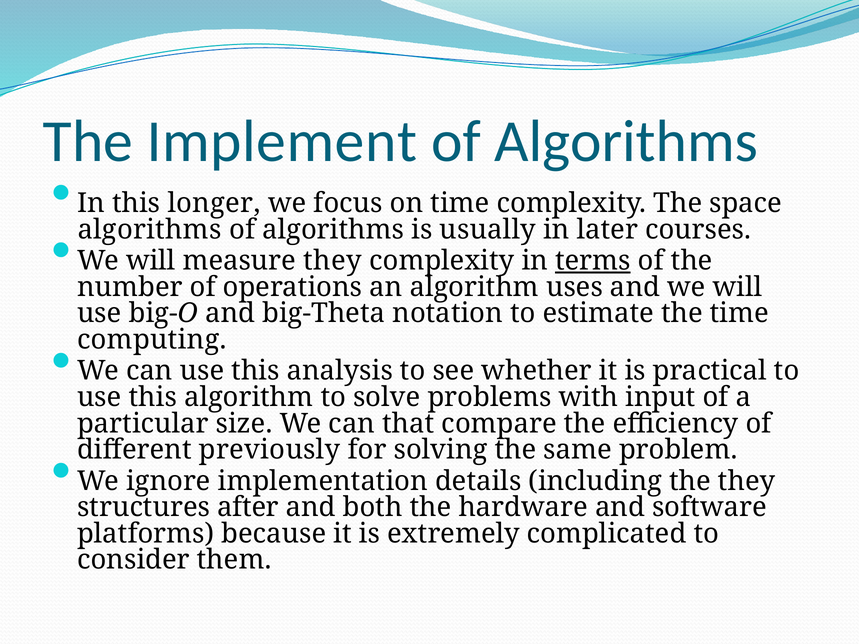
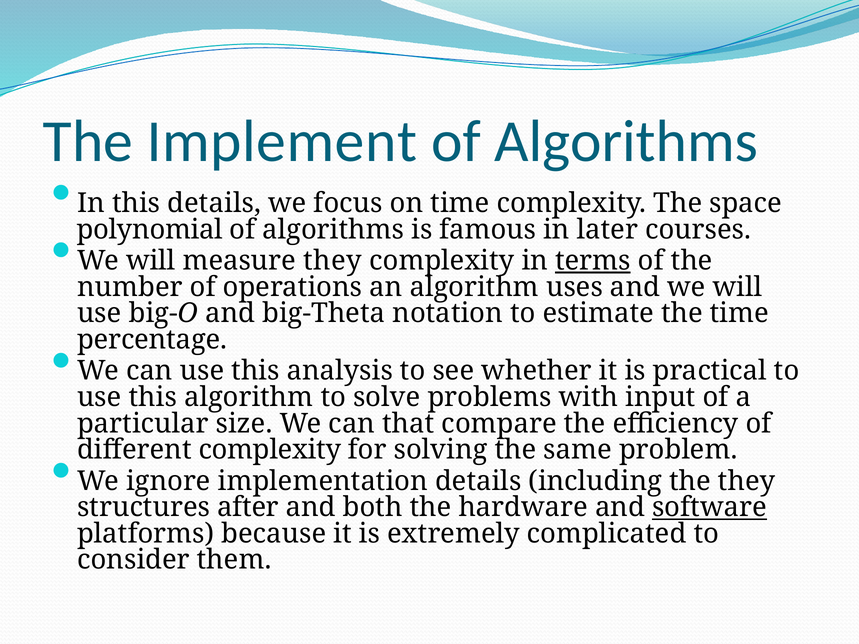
this longer: longer -> details (214, 203)
algorithms: algorithms -> polynomial (150, 230)
usually: usually -> famous (488, 230)
computing: computing -> percentage (152, 340)
different previously: previously -> complexity (270, 450)
software underline: none -> present (709, 508)
